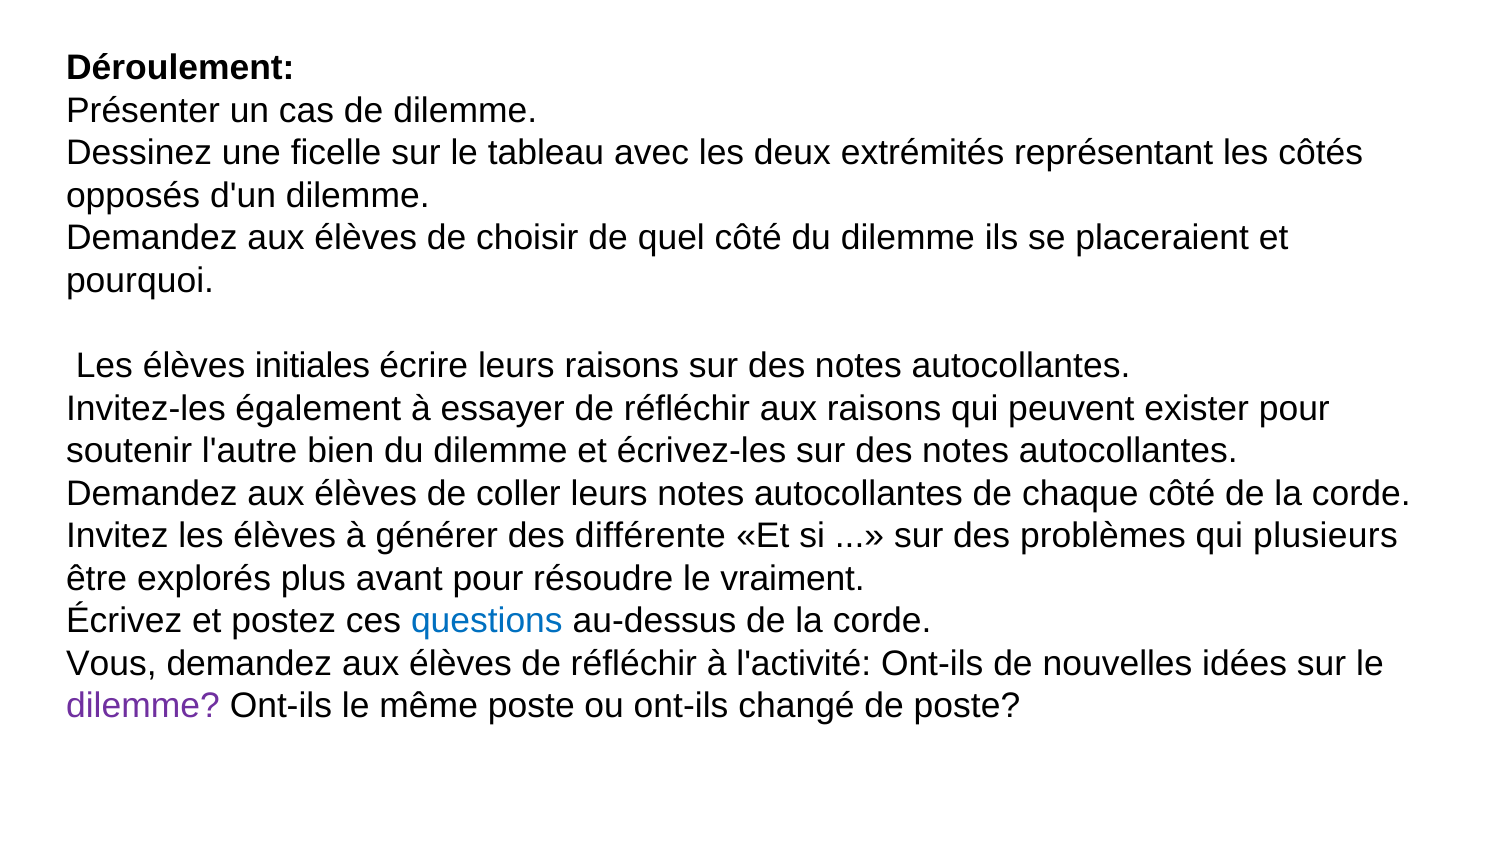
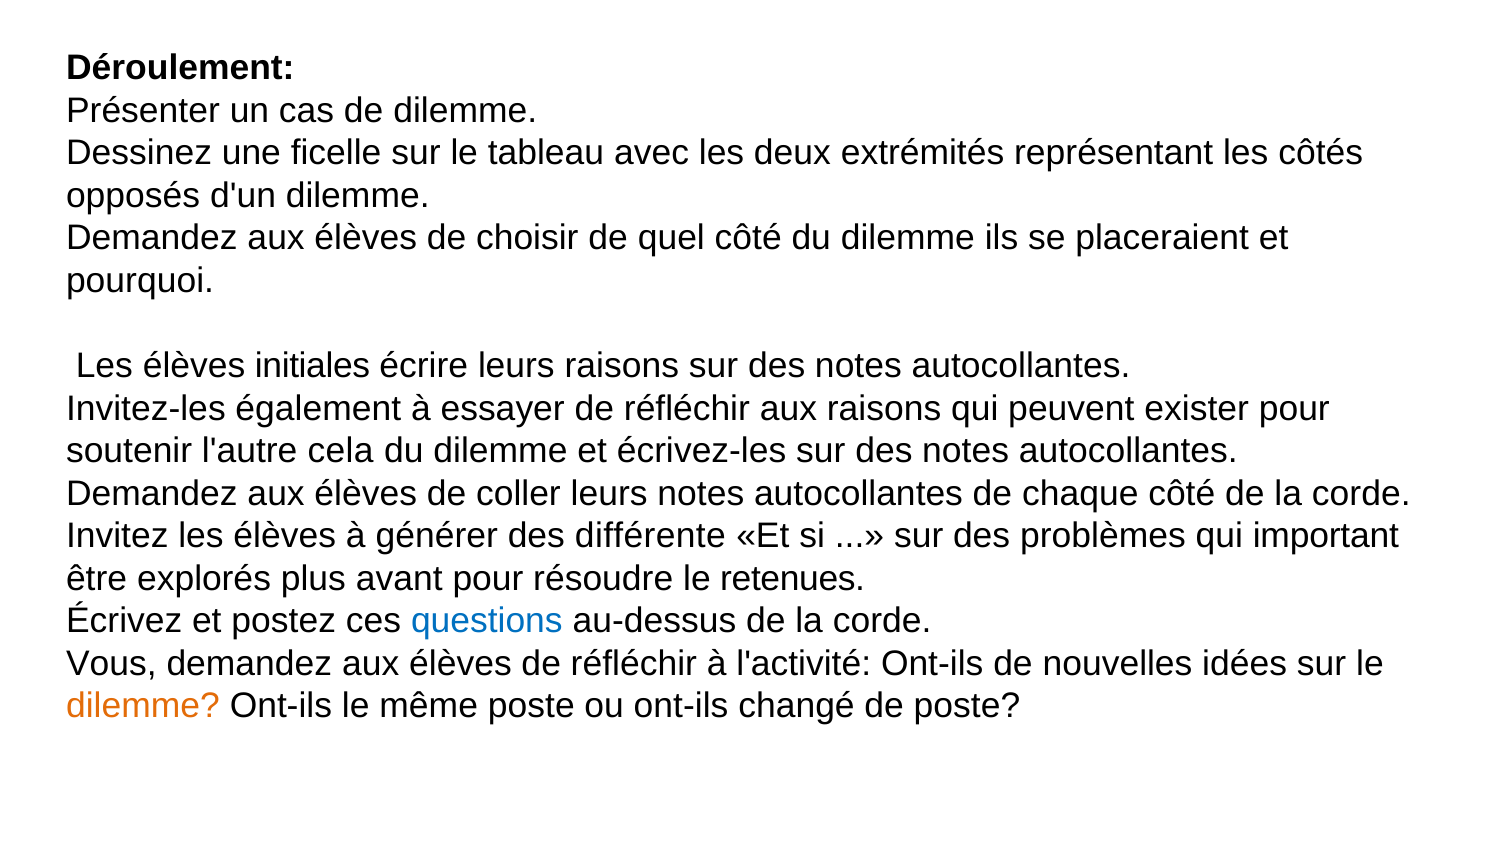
bien: bien -> cela (341, 451)
plusieurs: plusieurs -> important (1326, 536)
vraiment: vraiment -> retenues (793, 578)
dilemme colour: purple -> orange (143, 706)
